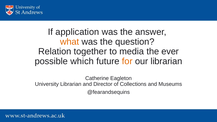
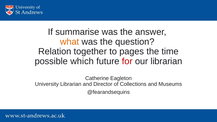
application: application -> summarise (77, 32)
media: media -> pages (132, 52)
ever: ever -> time (170, 52)
for colour: orange -> red (127, 61)
